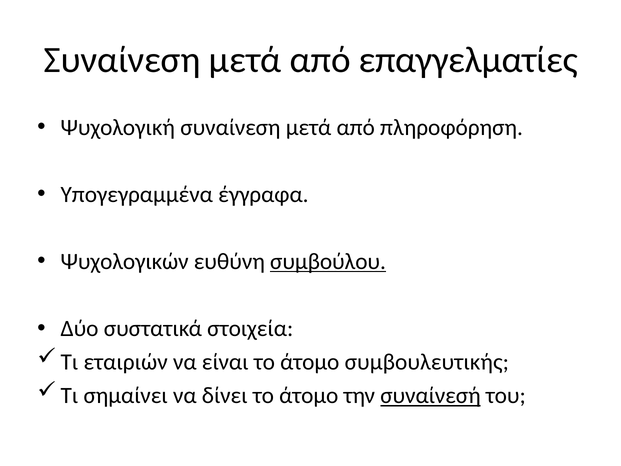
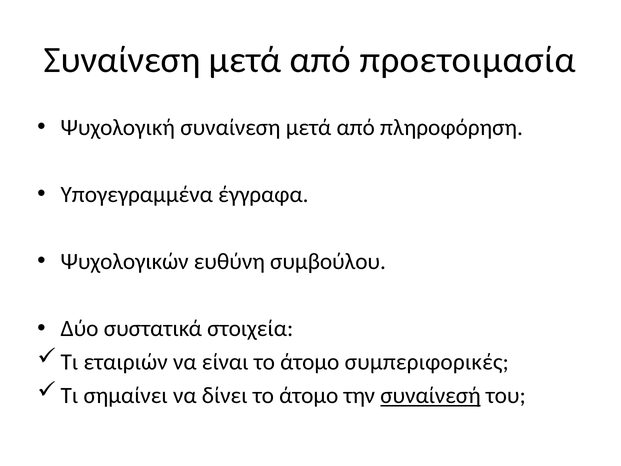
επαγγελματίες: επαγγελματίες -> προετοιμασία (468, 60)
συμβούλου underline: present -> none (328, 261)
συμβουλευτικής: συμβουλευτικής -> συμπεριφορικές (427, 362)
